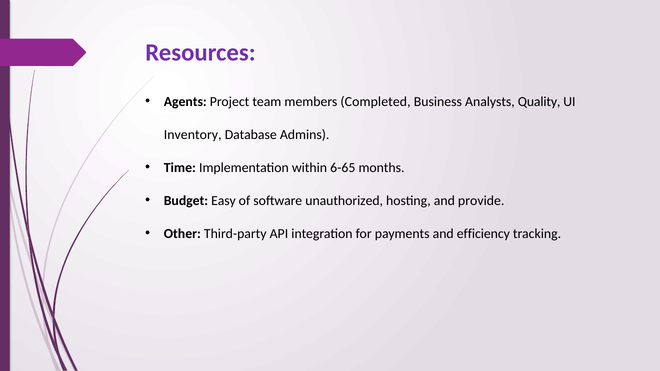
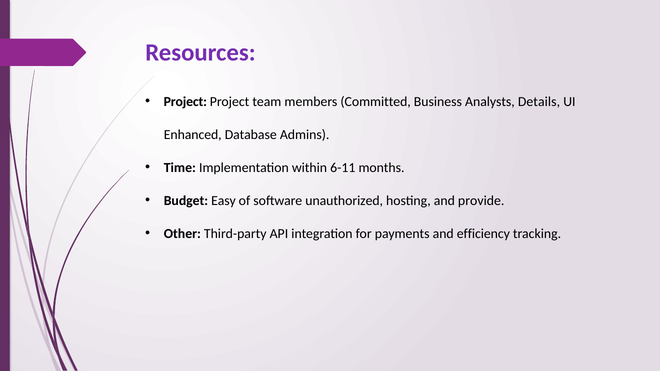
Agents: Agents -> Project (185, 102)
Completed: Completed -> Committed (376, 102)
Quality: Quality -> Details (539, 102)
Inventory: Inventory -> Enhanced (193, 135)
6-65: 6-65 -> 6-11 (343, 168)
